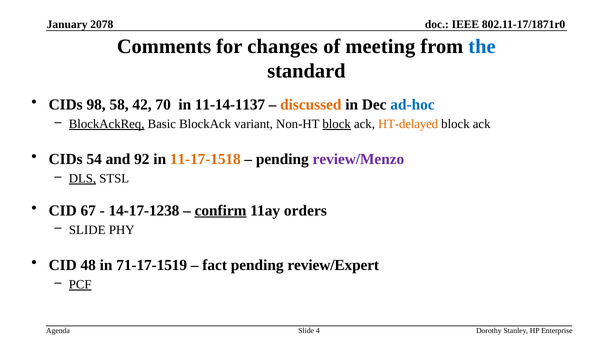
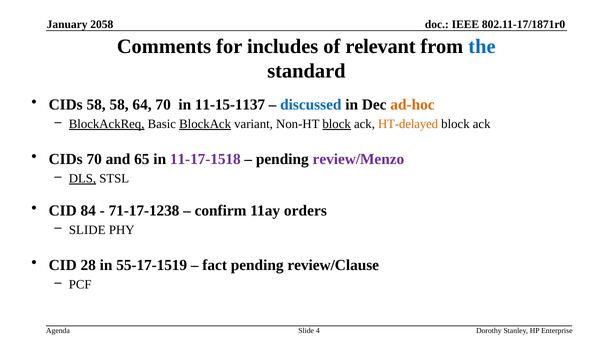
2078: 2078 -> 2058 (102, 25)
changes: changes -> includes (283, 47)
meeting: meeting -> relevant (380, 47)
CIDs 98: 98 -> 58 (96, 105)
42: 42 -> 64 (142, 105)
11-14-1137: 11-14-1137 -> 11-15-1137 (230, 105)
discussed colour: orange -> blue (311, 105)
ad-hoc colour: blue -> orange (412, 105)
BlockAck underline: none -> present (205, 124)
CIDs 54: 54 -> 70 (94, 159)
92: 92 -> 65 (142, 159)
11-17-1518 colour: orange -> purple (205, 159)
67: 67 -> 84 (88, 210)
14-17-1238: 14-17-1238 -> 71-17-1238 (144, 210)
confirm underline: present -> none (221, 210)
48: 48 -> 28 (88, 265)
71-17-1519: 71-17-1519 -> 55-17-1519 (152, 265)
review/Expert: review/Expert -> review/Clause (333, 265)
PCF underline: present -> none (80, 284)
